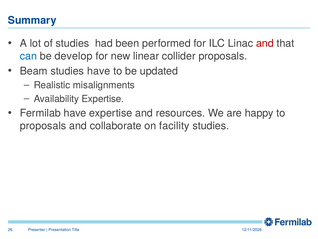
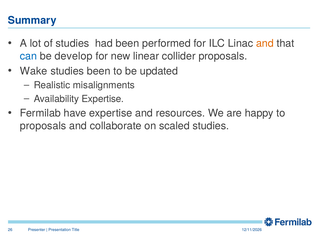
and colour: red -> orange (265, 43)
Beam: Beam -> Wake (34, 71)
studies have: have -> been (99, 71)
facility: facility -> scaled (174, 126)
